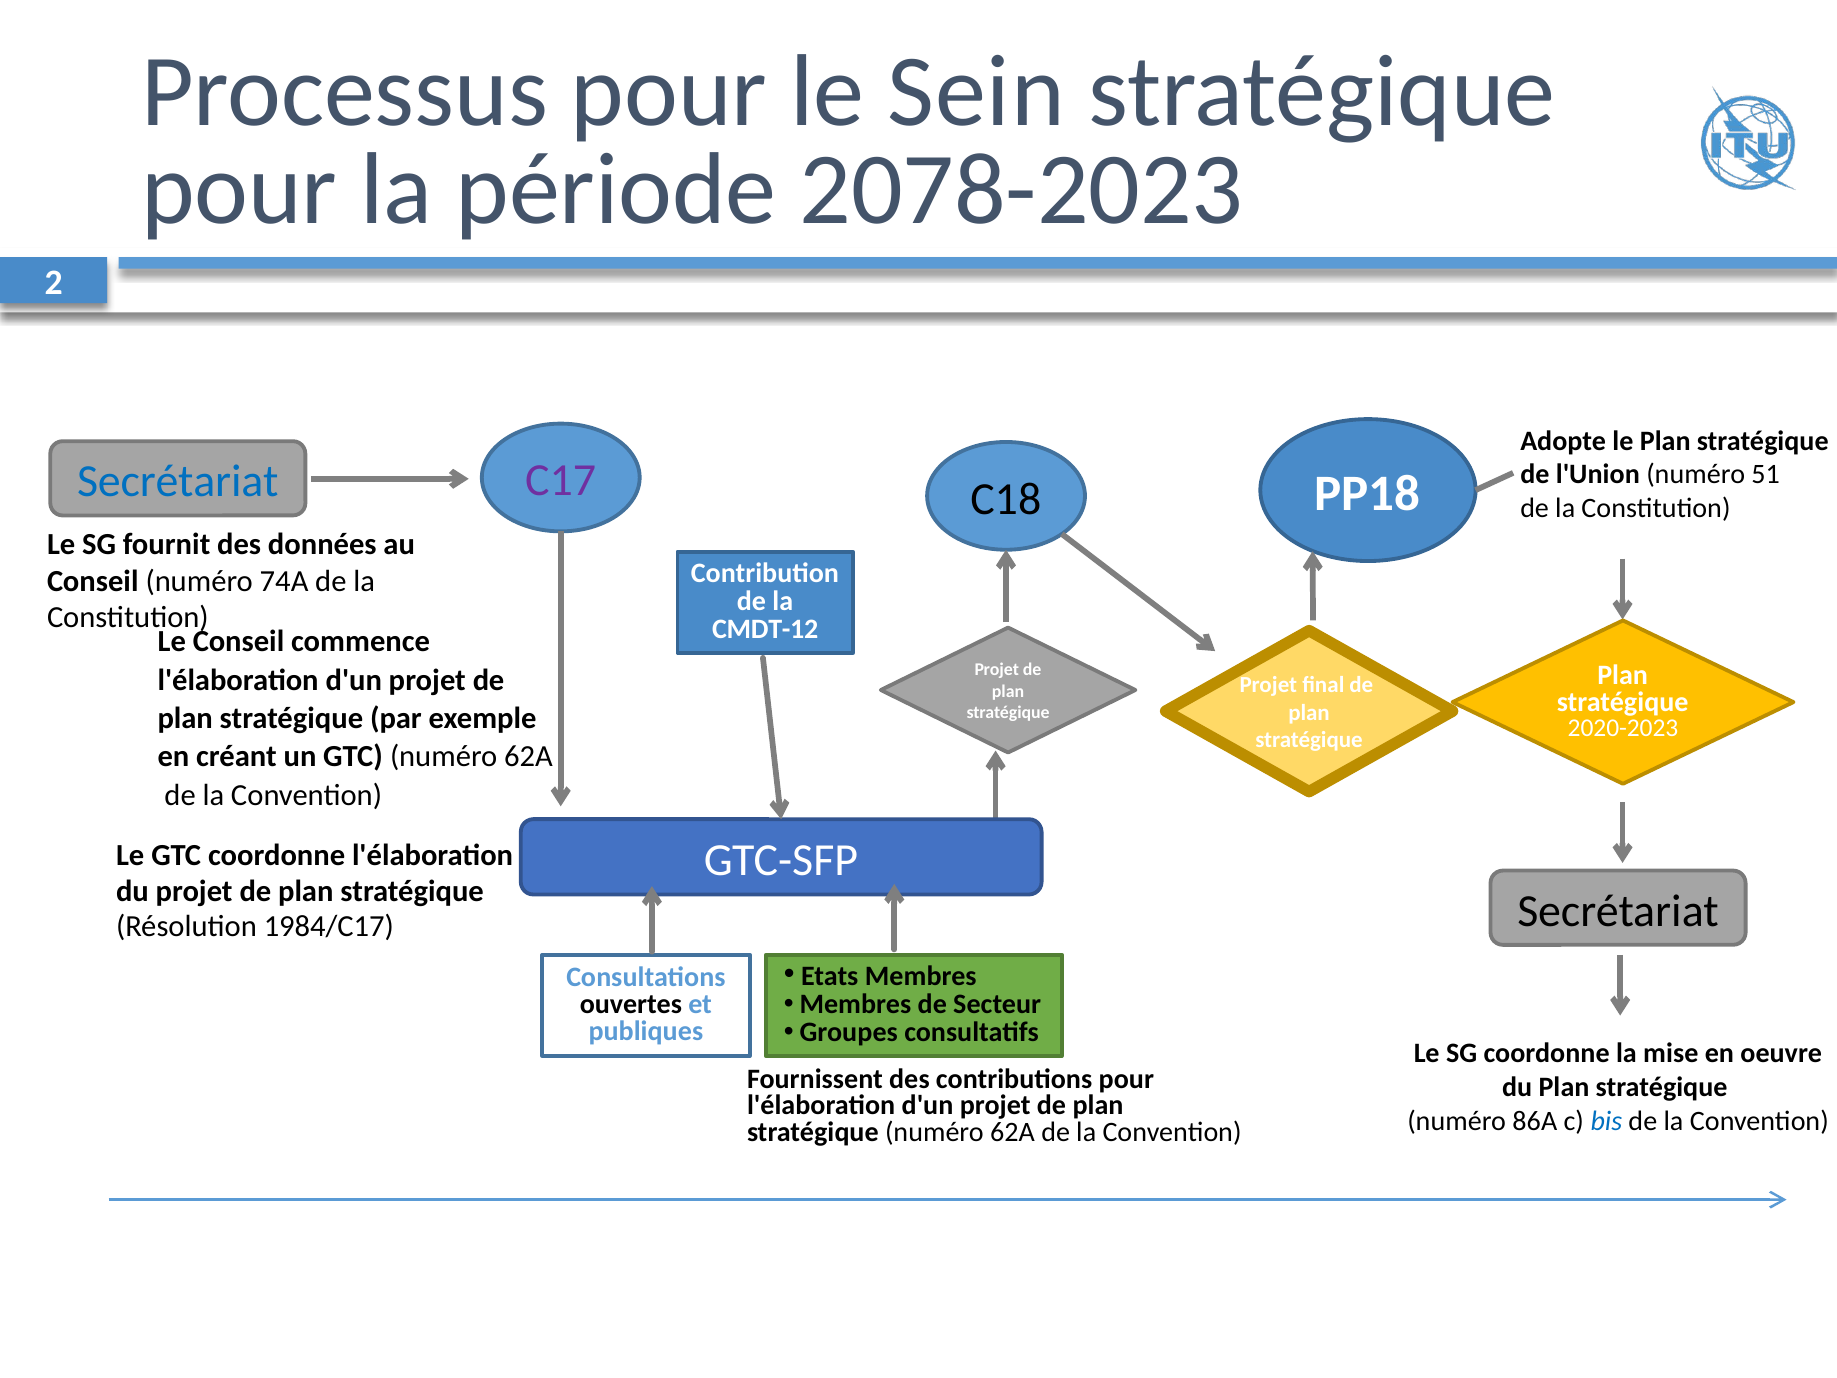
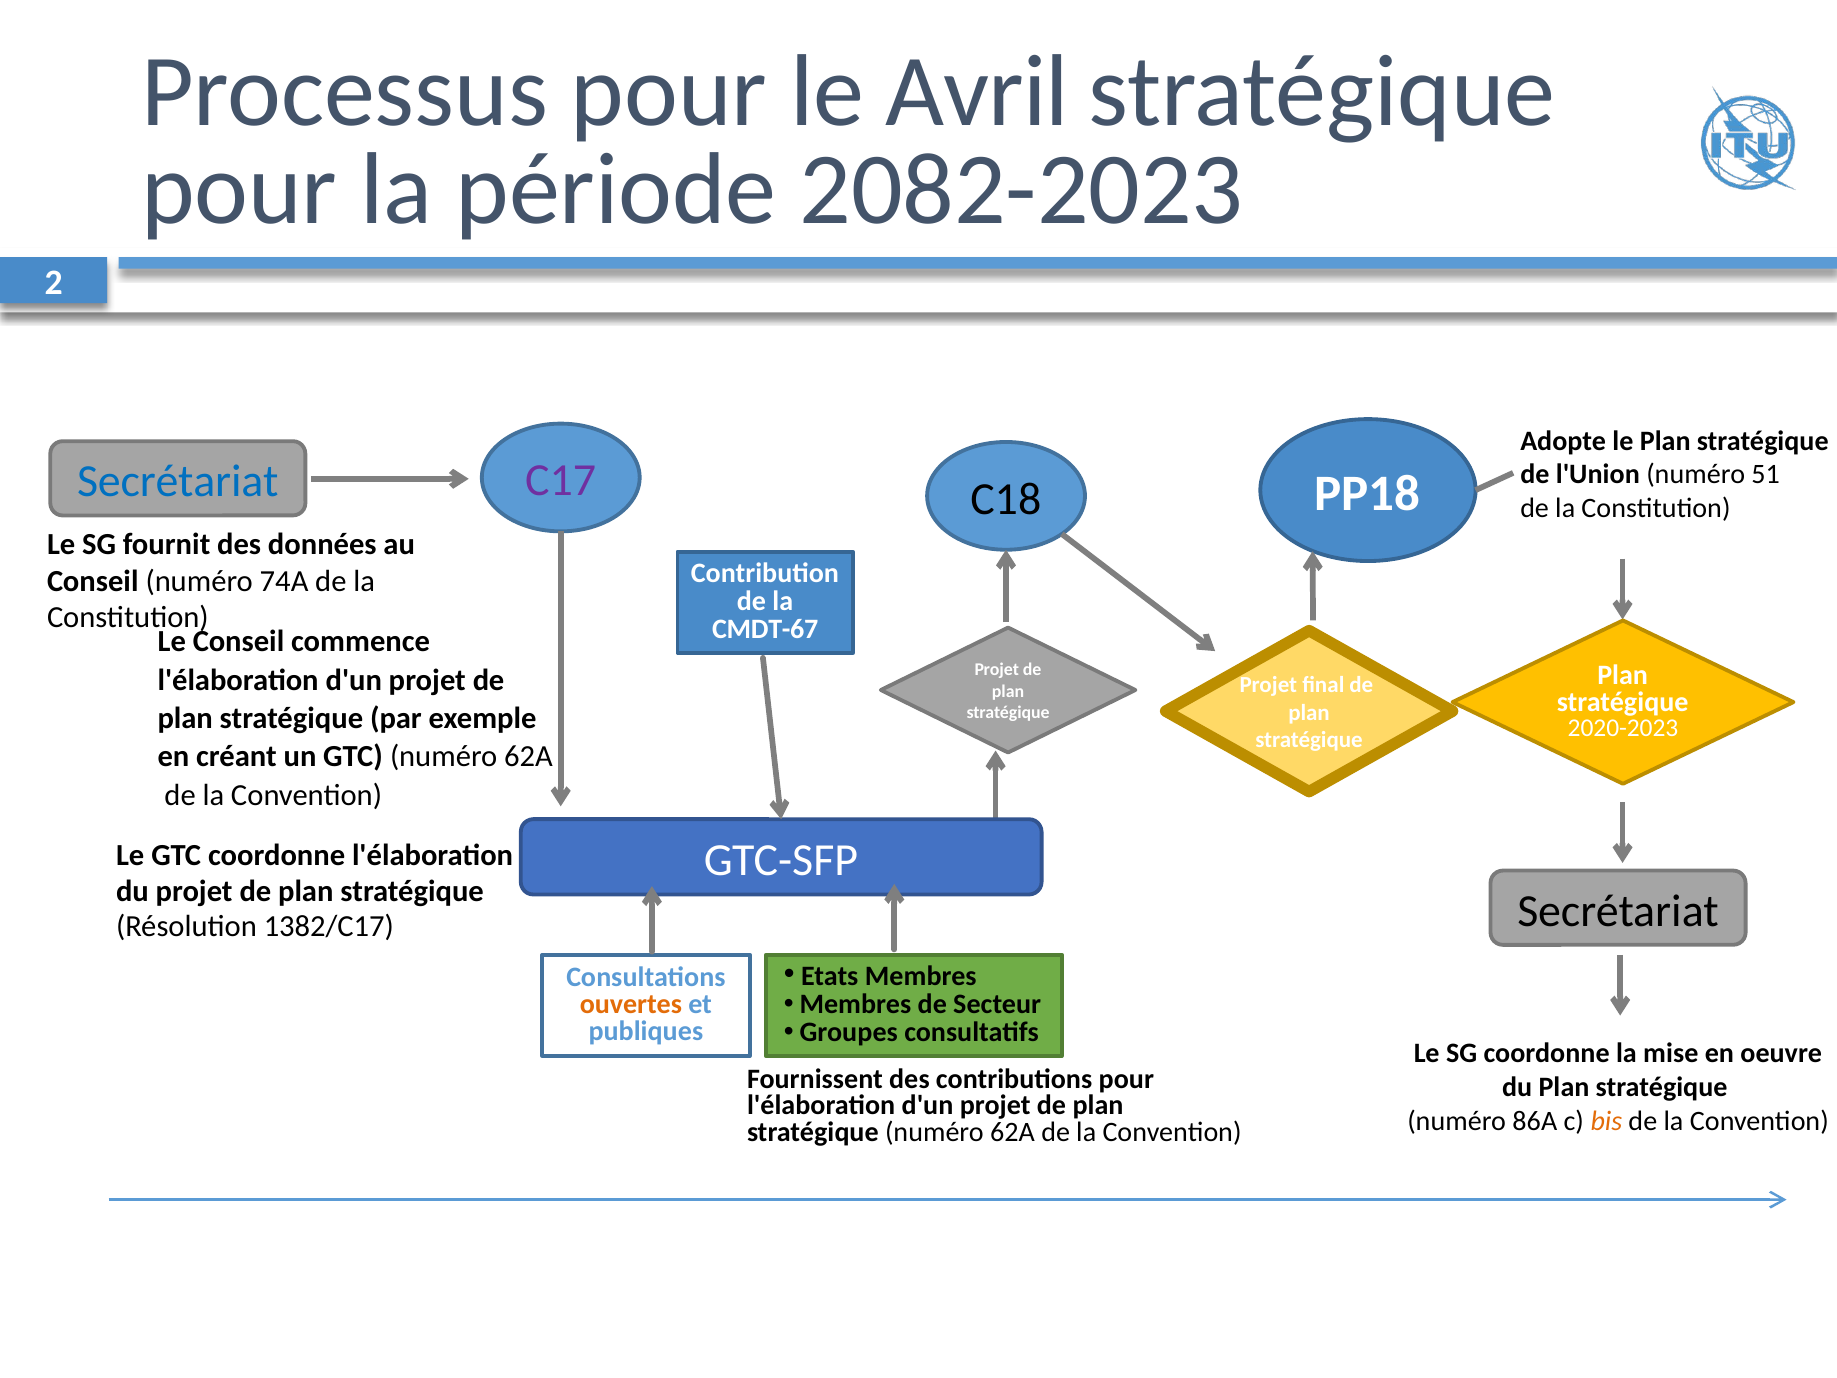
Sein: Sein -> Avril (977, 92)
2078-2023: 2078-2023 -> 2082-2023 (1022, 190)
CMDT-12: CMDT-12 -> CMDT-67 (765, 629)
1984/C17: 1984/C17 -> 1382/C17 (329, 927)
ouvertes colour: black -> orange (631, 1004)
bis colour: blue -> orange (1606, 1121)
